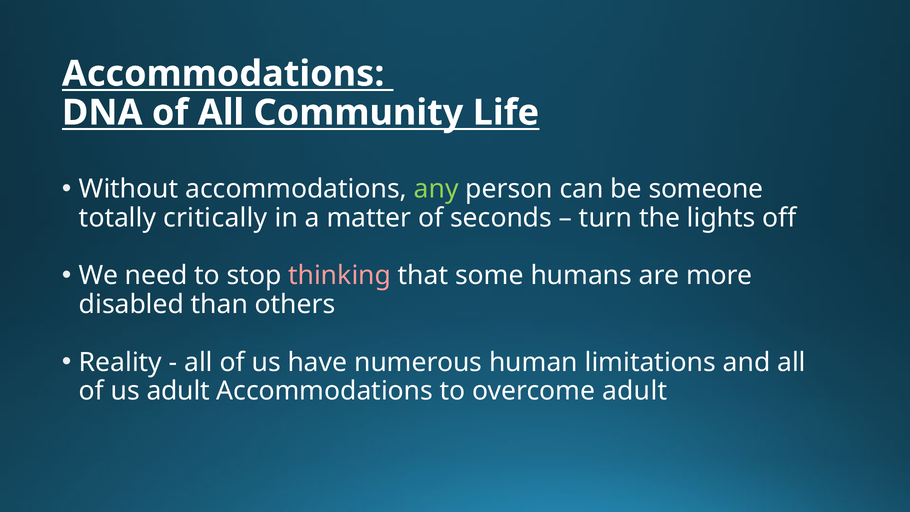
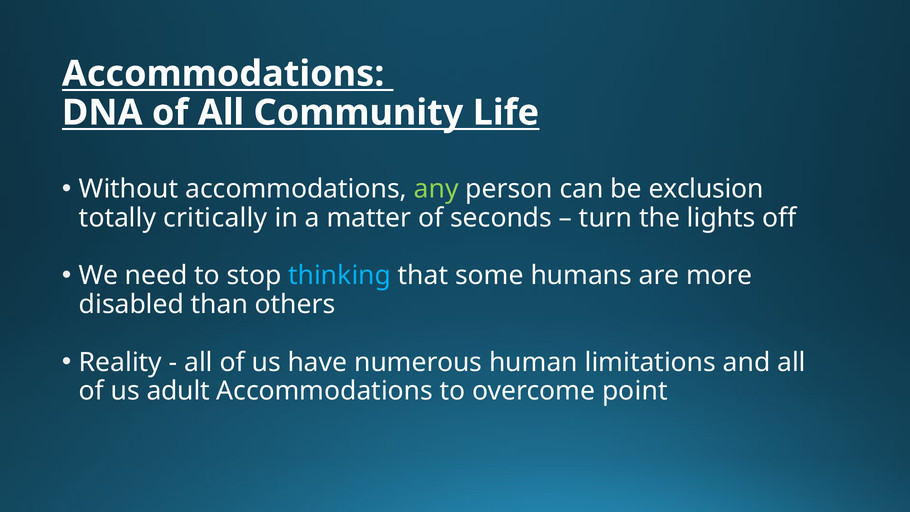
someone: someone -> exclusion (706, 189)
thinking colour: pink -> light blue (340, 276)
overcome adult: adult -> point (635, 391)
